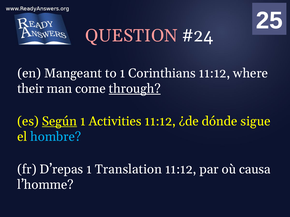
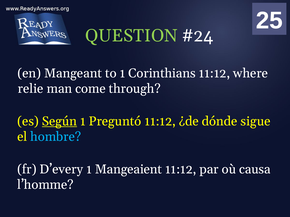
QUESTION colour: pink -> light green (131, 36)
their: their -> relie (30, 89)
through underline: present -> none (135, 89)
Activities: Activities -> Preguntó (115, 121)
D’repas: D’repas -> D’every (61, 170)
Translation: Translation -> Mangeaient (128, 170)
